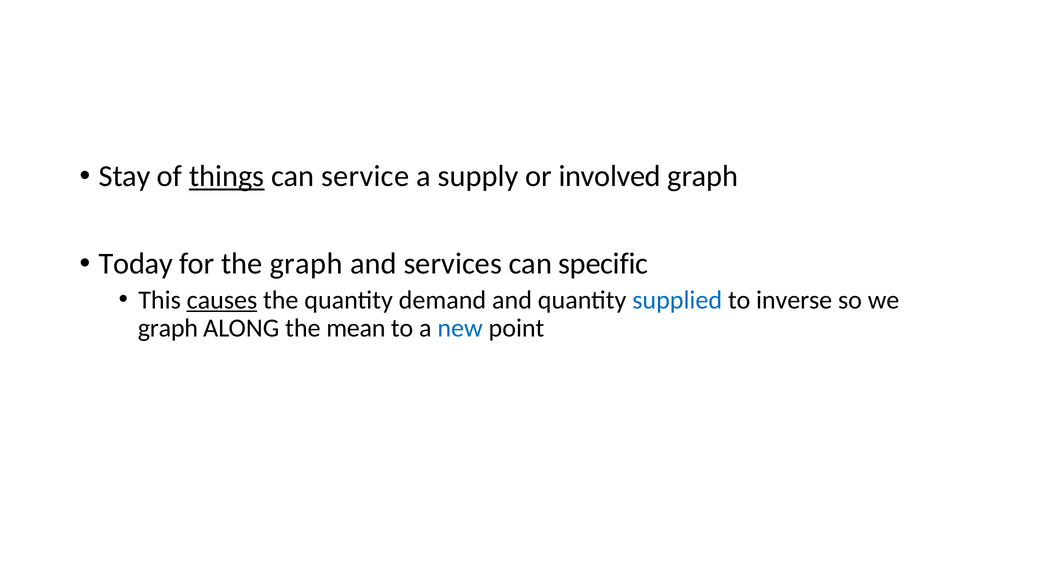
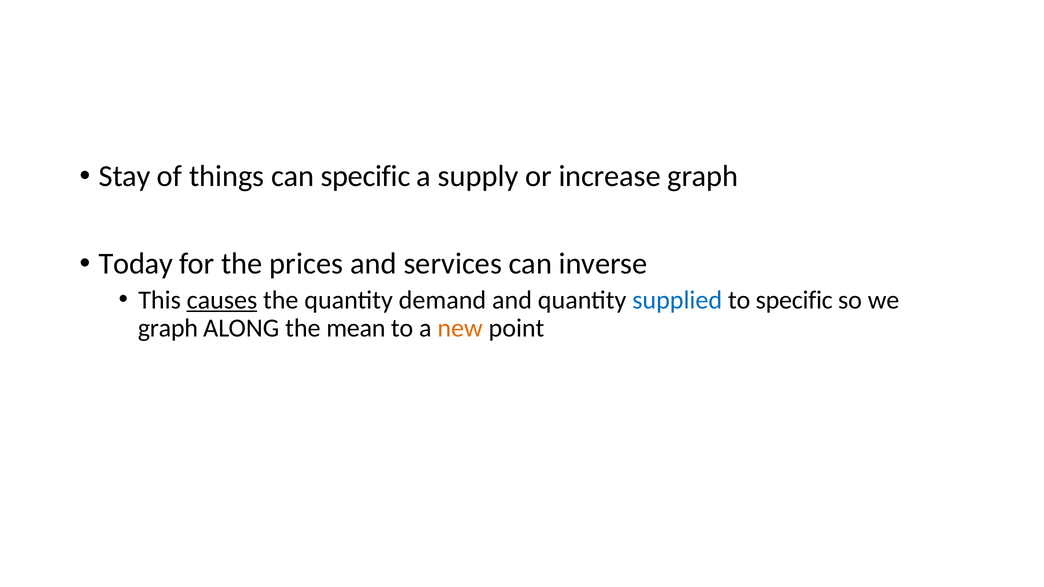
things underline: present -> none (227, 177)
can service: service -> specific (366, 177)
involved: involved -> increase (610, 177)
the graph: graph -> prices (306, 264)
specific: specific -> inverse (603, 264)
to inverse: inverse -> specific (794, 300)
new colour: blue -> orange (460, 328)
